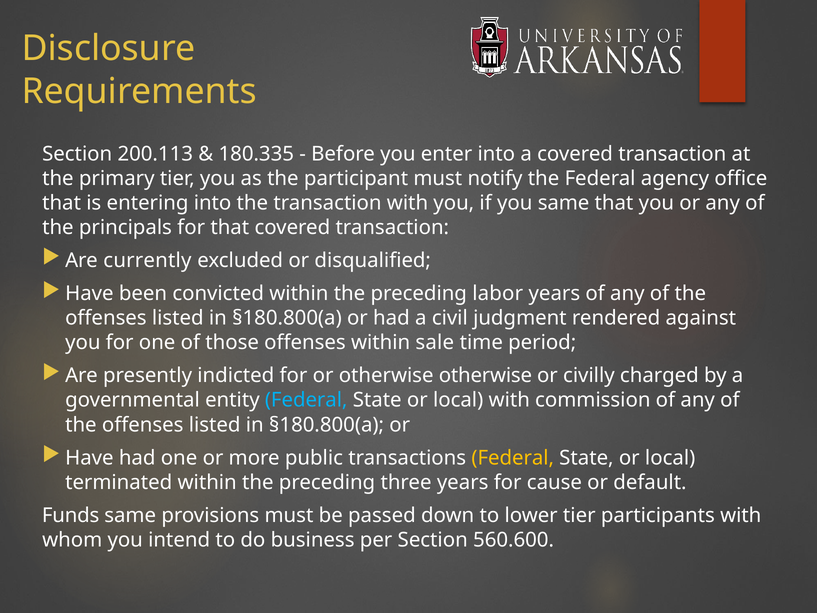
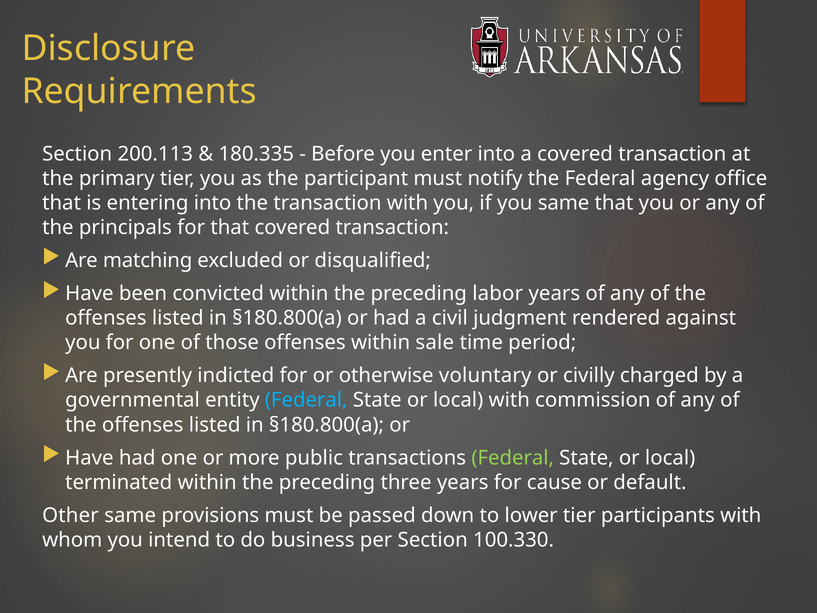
currently: currently -> matching (148, 260)
otherwise otherwise: otherwise -> voluntary (485, 376)
Federal colour: yellow -> light green (513, 458)
Funds: Funds -> Other (70, 515)
560.600: 560.600 -> 100.330 (514, 540)
